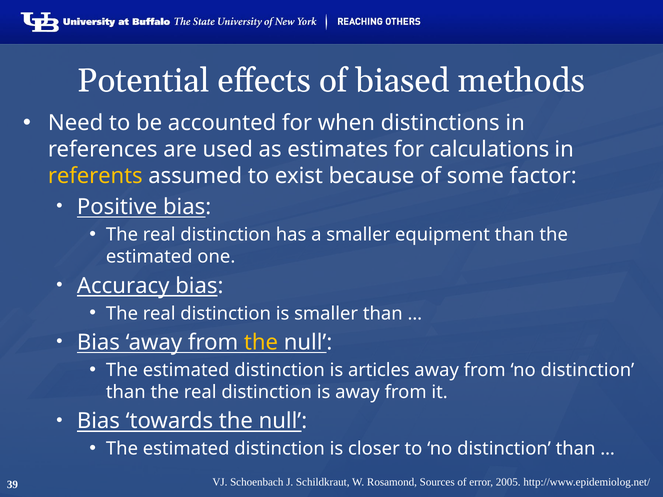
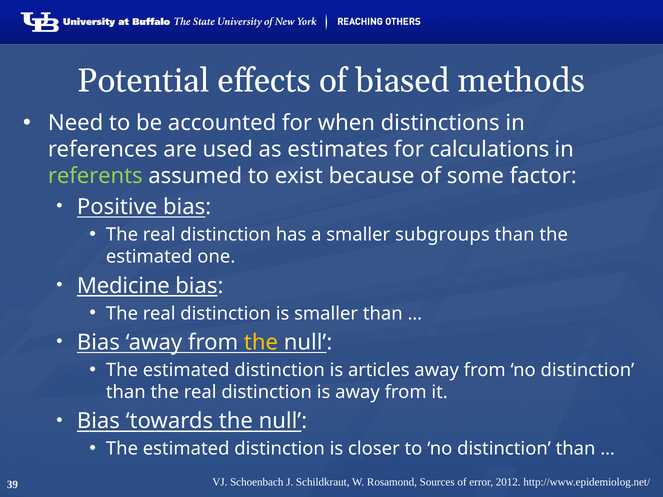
referents colour: yellow -> light green (95, 176)
equipment: equipment -> subgroups (442, 235)
Accuracy: Accuracy -> Medicine (123, 286)
2005: 2005 -> 2012 (508, 482)
